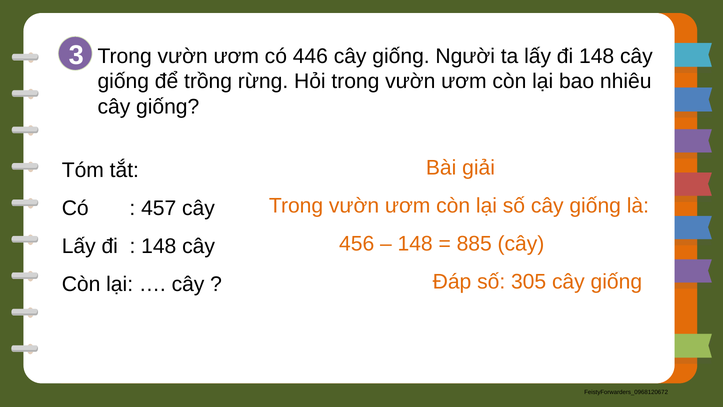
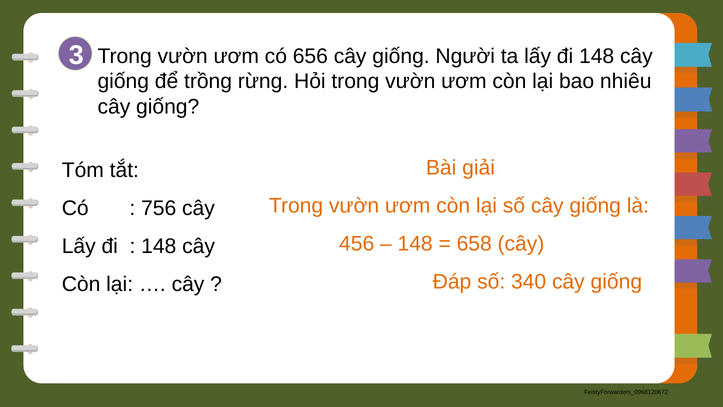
446: 446 -> 656 (310, 56)
457: 457 -> 756 (159, 208)
885: 885 -> 658 (474, 243)
305: 305 -> 340 (529, 281)
